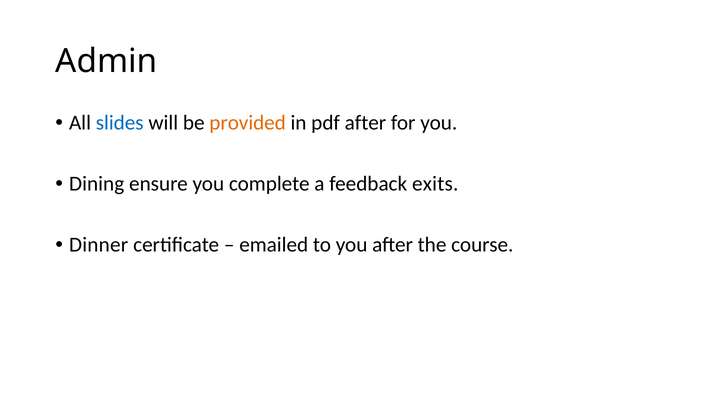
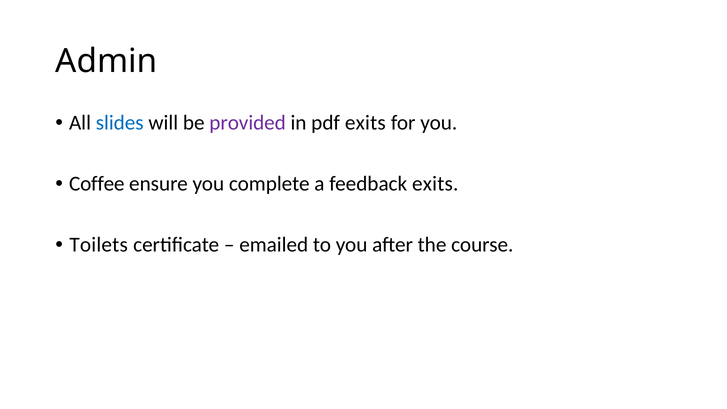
provided colour: orange -> purple (248, 123)
pdf after: after -> exits (365, 123)
Dining: Dining -> Coffee (97, 184)
Dinner: Dinner -> Toilets (99, 245)
